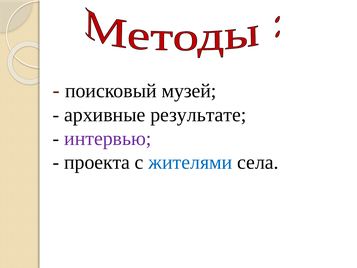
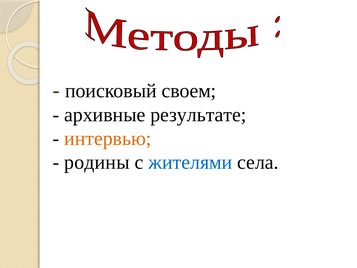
музей: музей -> своем (189, 91)
интервью colour: purple -> orange (108, 138)
проекта: проекта -> родины (97, 162)
